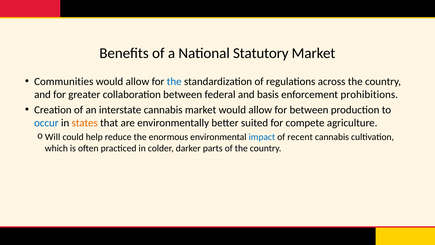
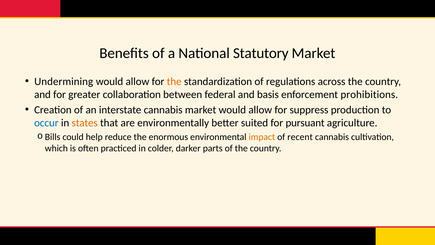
Communities: Communities -> Undermining (64, 81)
the colour: blue -> orange (174, 81)
for between: between -> suppress (309, 110)
compete: compete -> pursuant (305, 123)
Will: Will -> Bills (53, 137)
impact colour: blue -> orange (262, 137)
